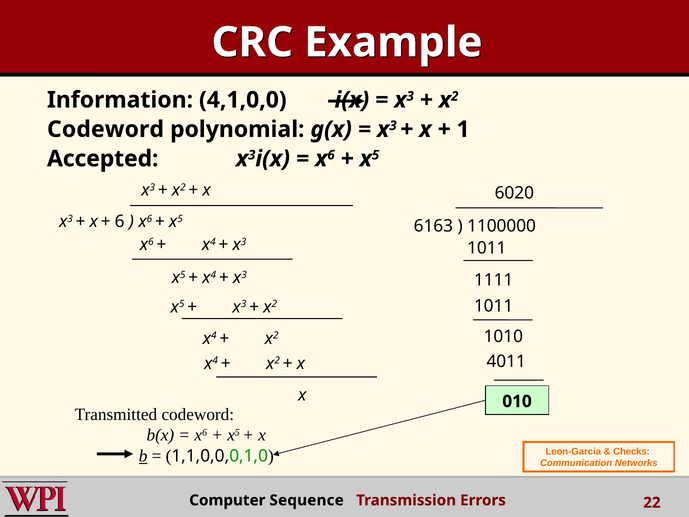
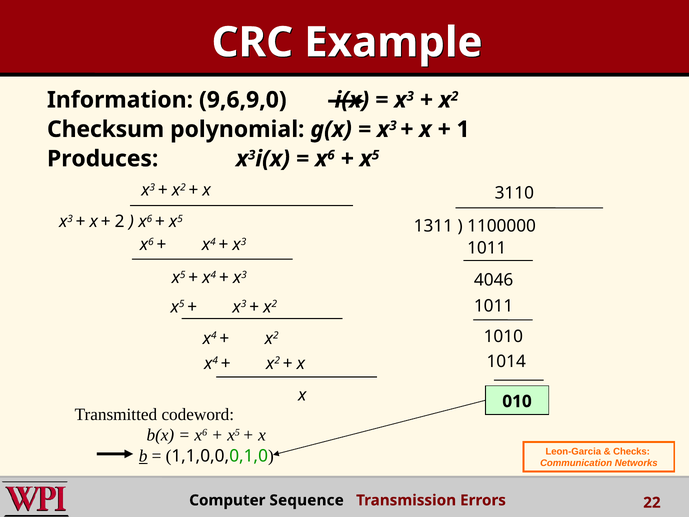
4,1,0,0: 4,1,0,0 -> 9,6,9,0 (243, 100)
Codeword: Codeword -> Checksum (106, 129)
Accepted: Accepted -> Produces (103, 159)
6020: 6020 -> 3110 (514, 193)
6: 6 -> 2 (120, 221)
6163: 6163 -> 1311 (433, 226)
1111: 1111 -> 4046 (494, 280)
4011: 4011 -> 1014 (506, 361)
